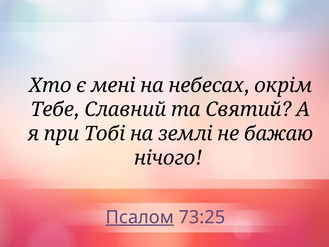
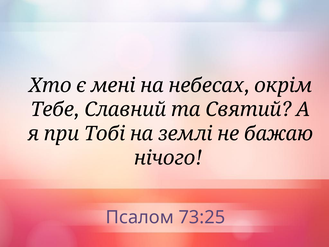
Псалом underline: present -> none (140, 217)
